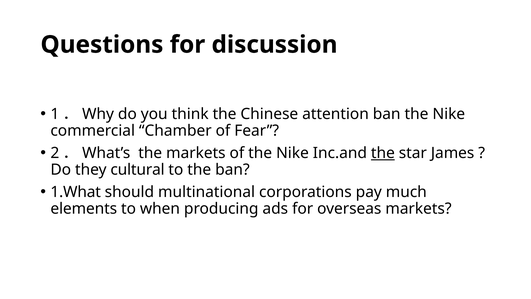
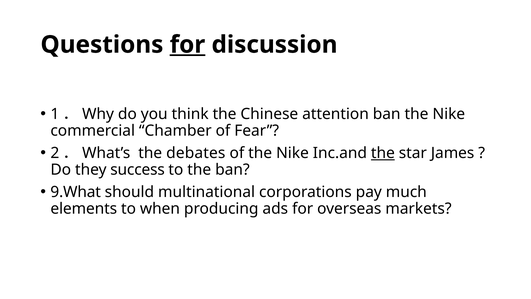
for underline: none -> present (187, 45)
the markets: markets -> debates (196, 153)
cultural: cultural -> success (138, 170)
1.What: 1.What -> 9.What (76, 192)
